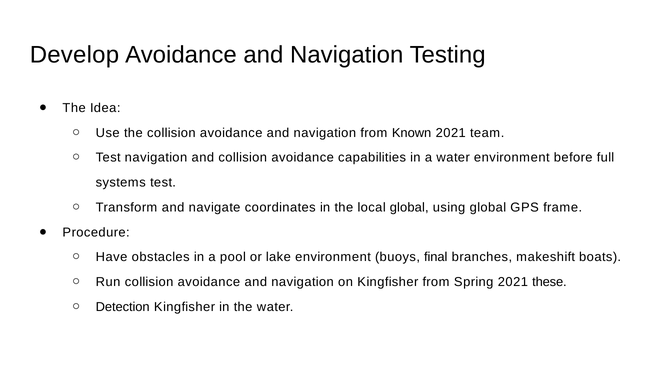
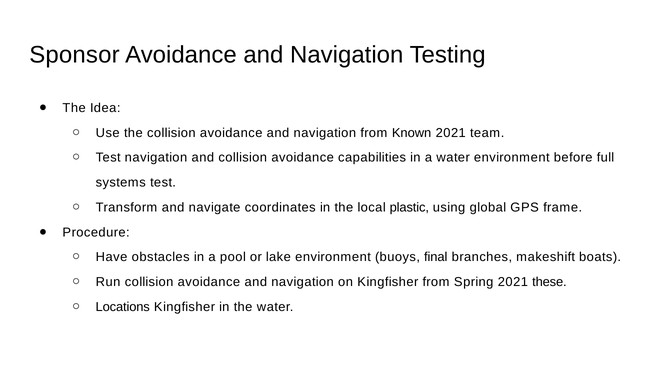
Develop: Develop -> Sponsor (74, 55)
local global: global -> plastic (409, 208)
Detection: Detection -> Locations (123, 307)
